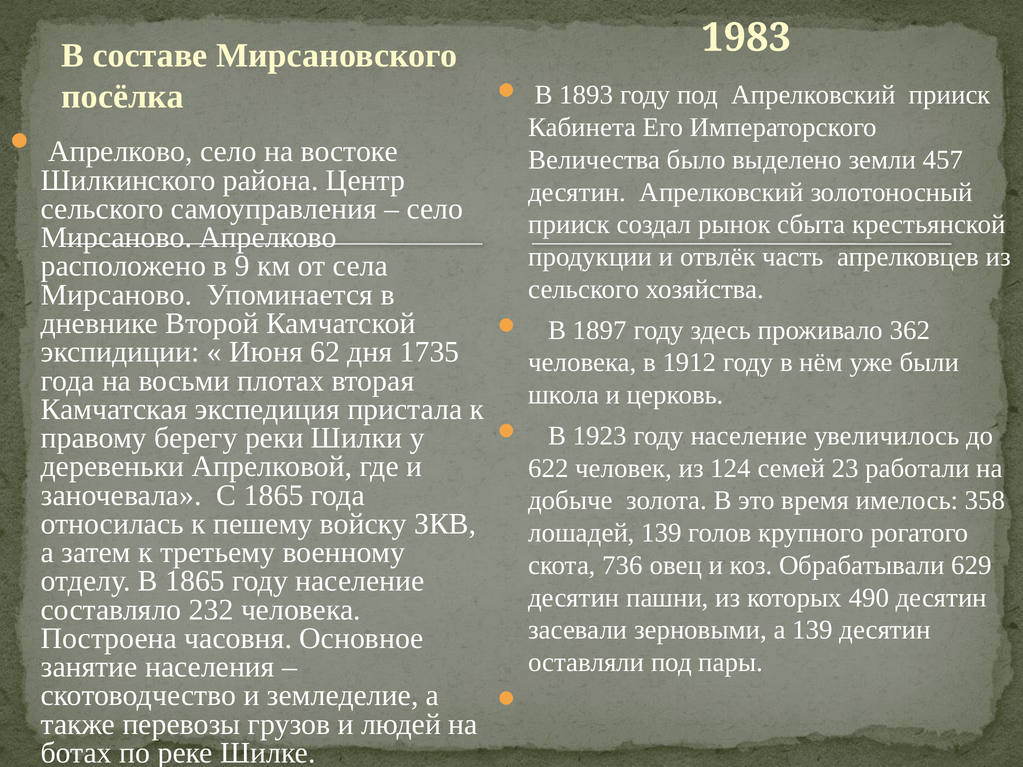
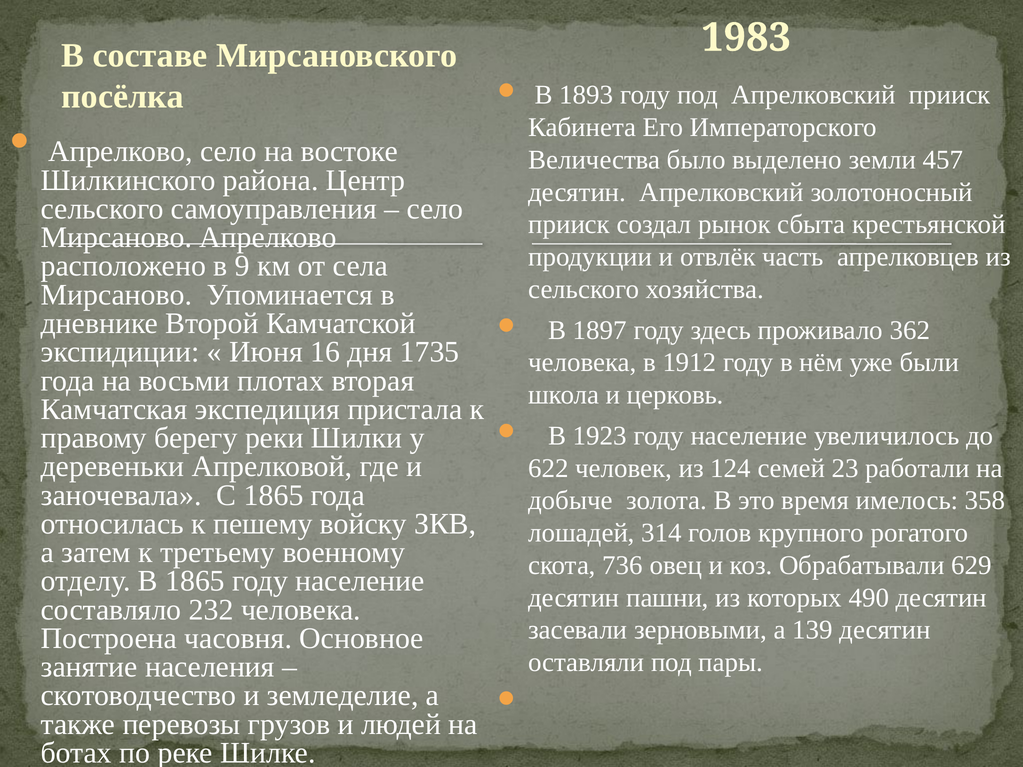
62: 62 -> 16 (325, 352)
лошадей 139: 139 -> 314 (661, 533)
